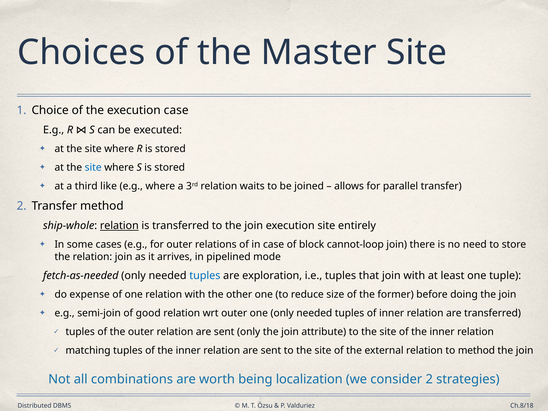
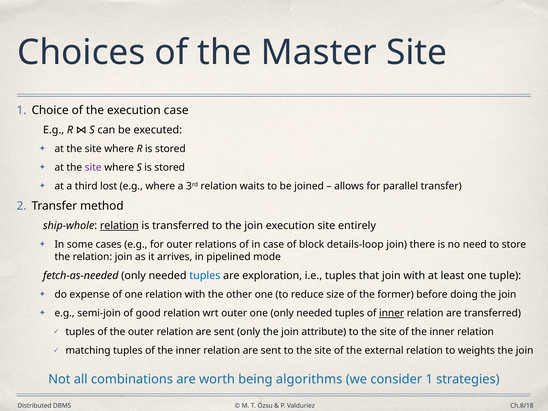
site colour: blue -> purple (93, 168)
like: like -> lost (109, 186)
cannot-loop: cannot-loop -> details-loop (355, 245)
inner underline: none -> present (392, 313)
to method: method -> weights (476, 350)
localization: localization -> algorithms (309, 379)
consider 2: 2 -> 1 (429, 379)
